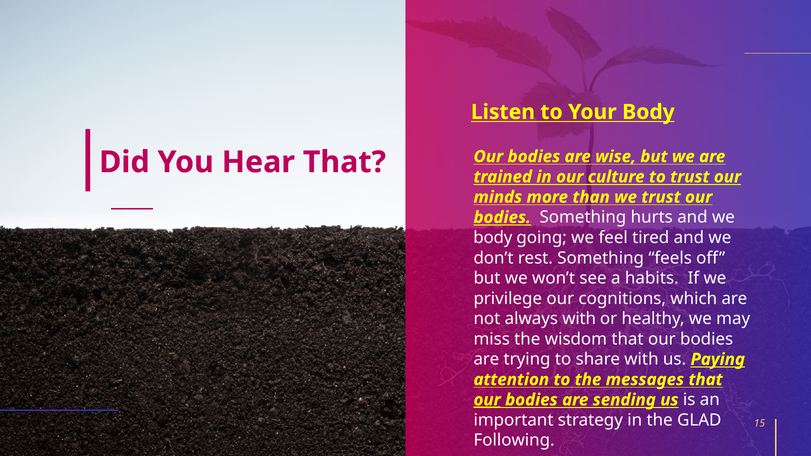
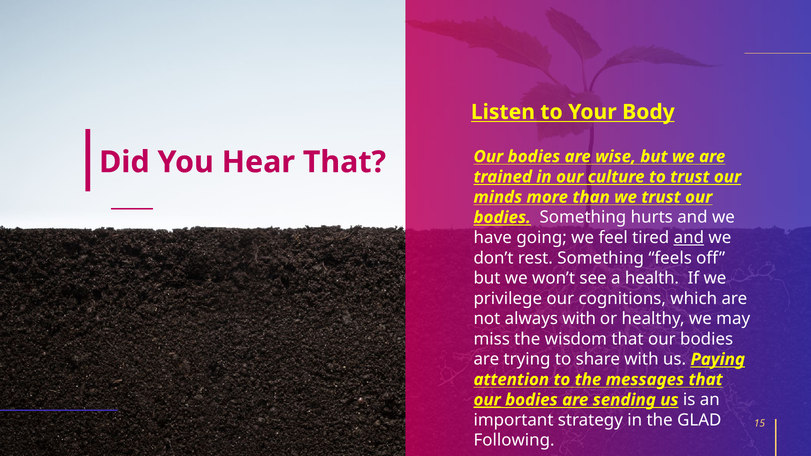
body: body -> have (493, 238)
and underline: none -> present (689, 238)
habits: habits -> health (652, 278)
